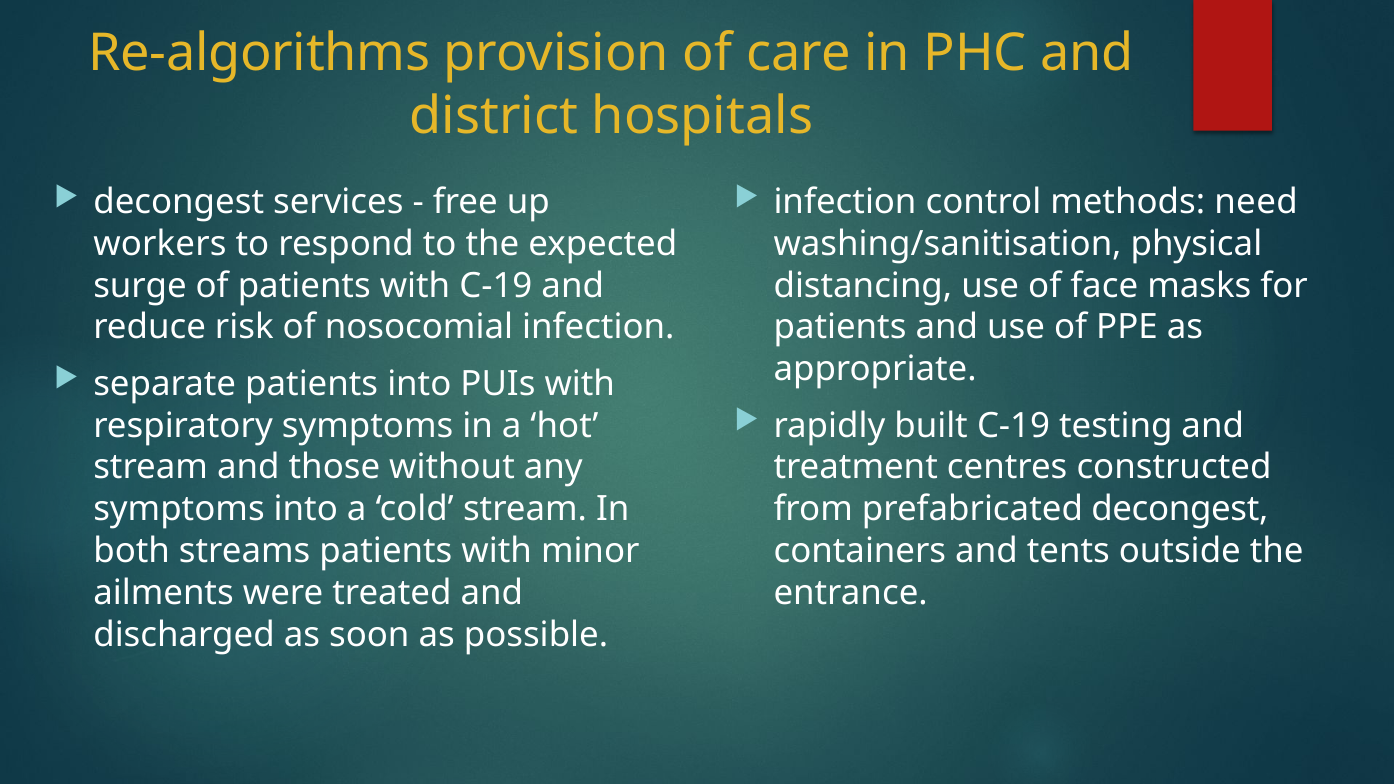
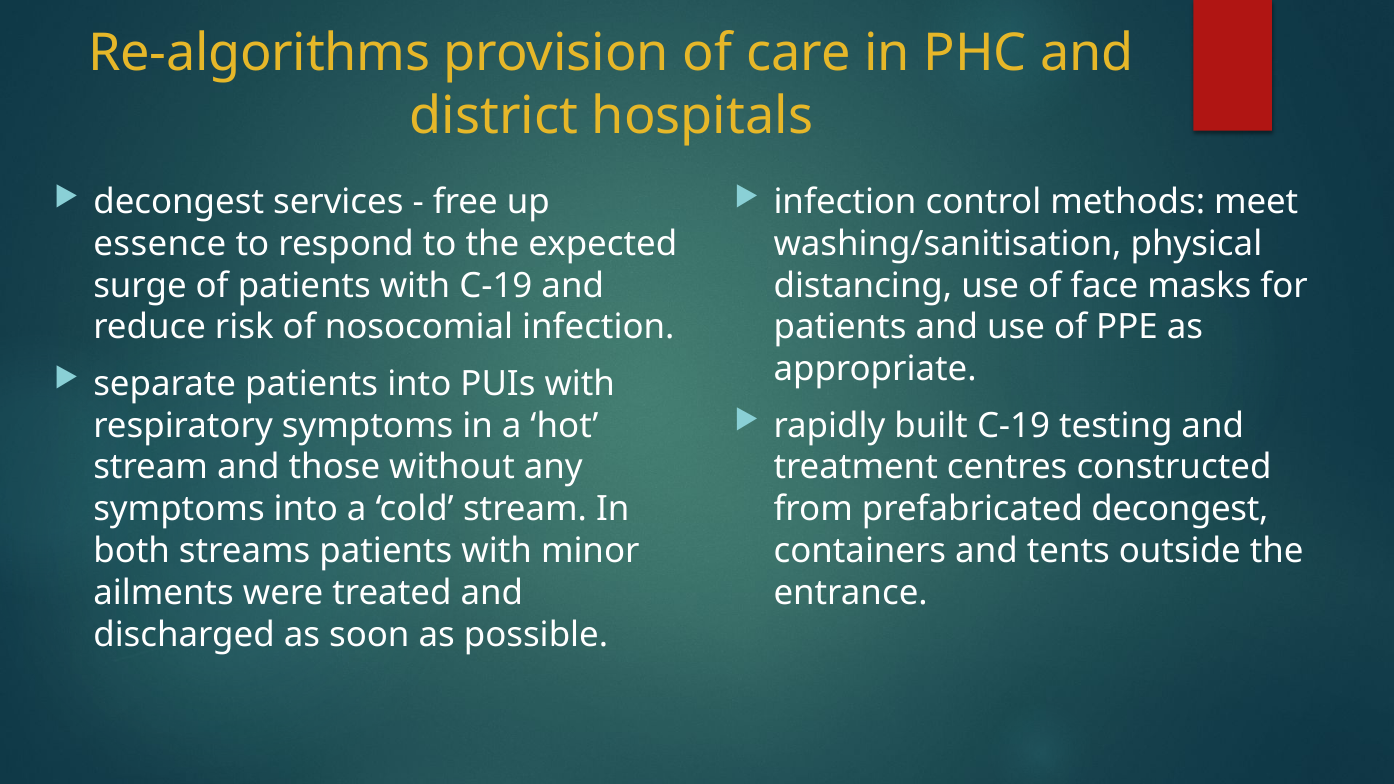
need: need -> meet (1256, 202)
workers: workers -> essence (160, 244)
